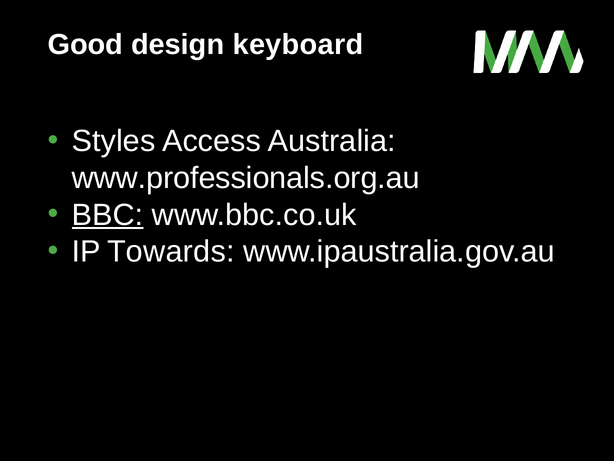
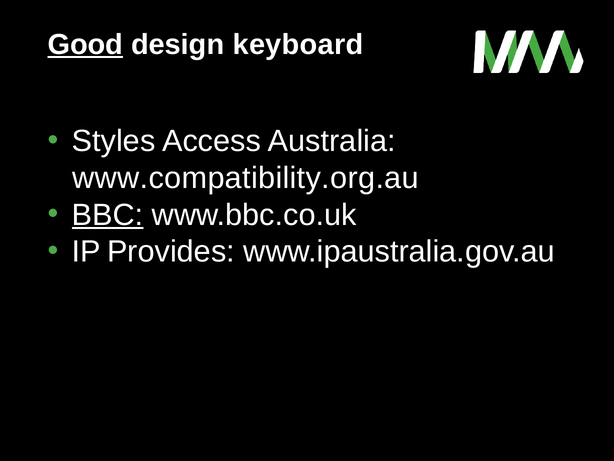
Good underline: none -> present (85, 45)
www.professionals.org.au: www.professionals.org.au -> www.compatibility.org.au (246, 178)
Towards: Towards -> Provides (171, 251)
